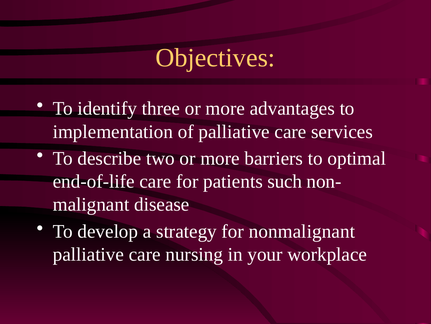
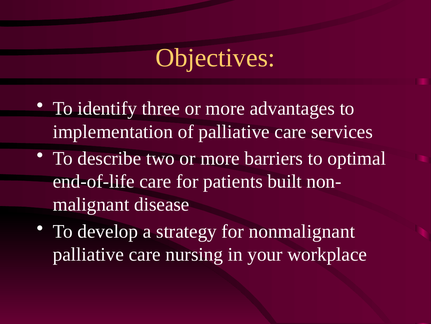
such: such -> built (285, 181)
